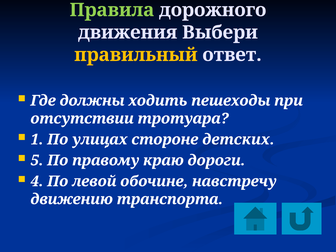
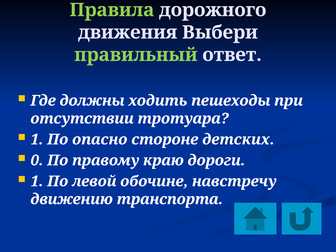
правильный colour: yellow -> light green (136, 55)
улицах: улицах -> опасно (100, 139)
5: 5 -> 0 (37, 160)
4: 4 -> 1 (37, 181)
